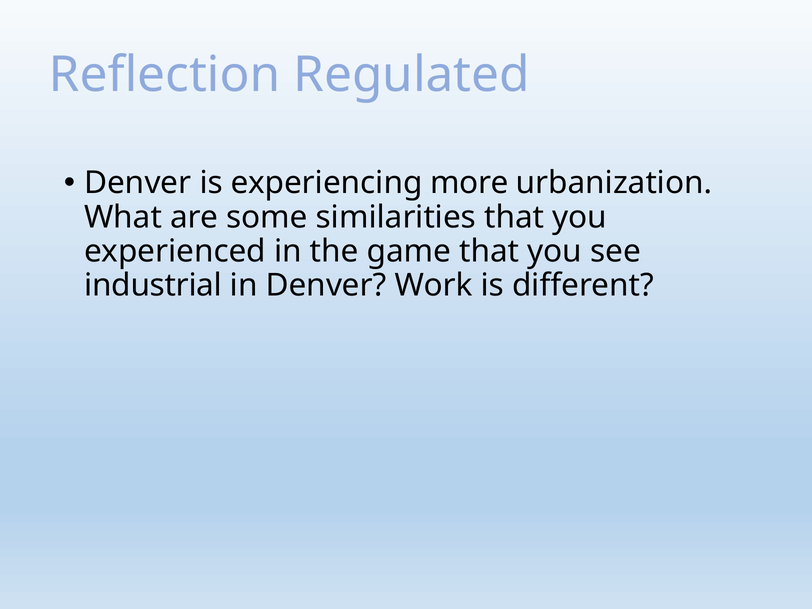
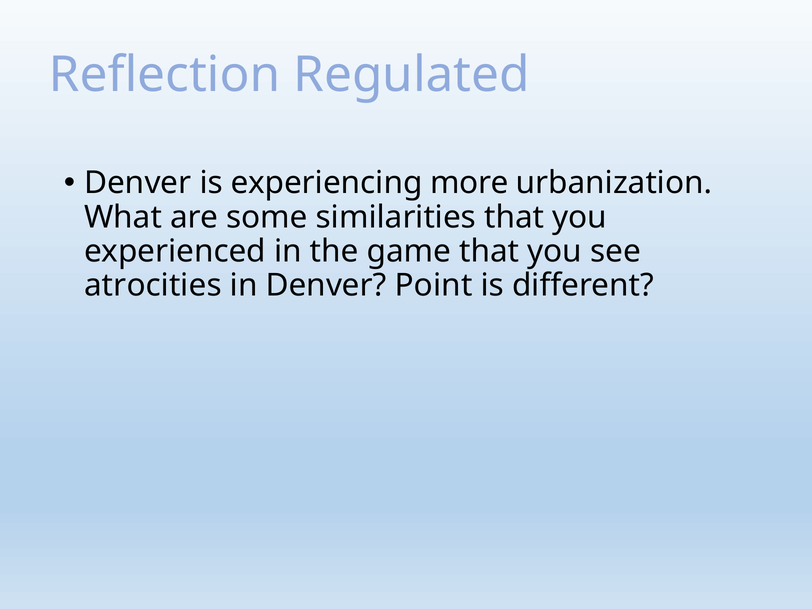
industrial: industrial -> atrocities (153, 285)
Work: Work -> Point (434, 285)
